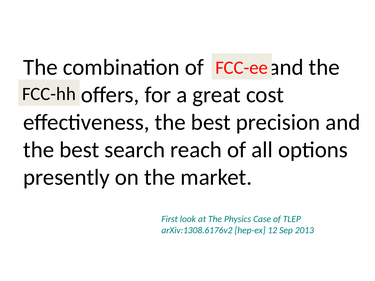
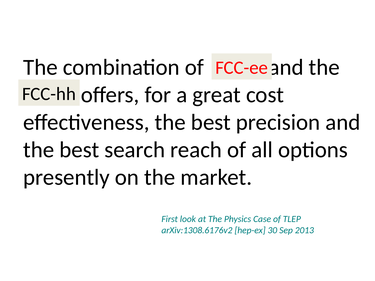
12: 12 -> 30 (272, 231)
